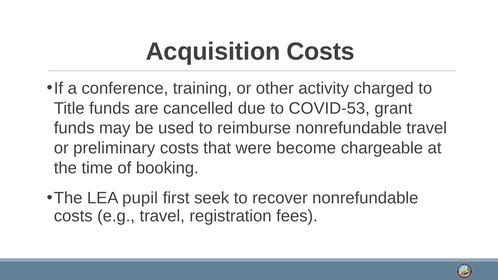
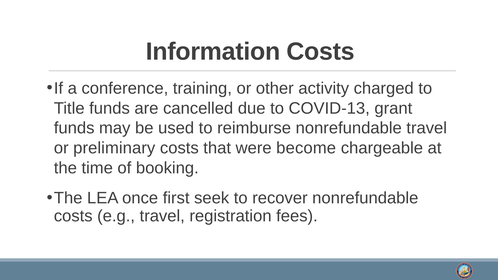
Acquisition: Acquisition -> Information (213, 51)
COVID-53: COVID-53 -> COVID-13 (329, 108)
pupil: pupil -> once (140, 198)
